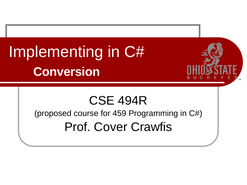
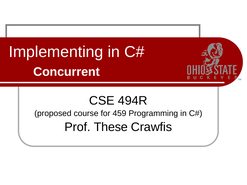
Conversion: Conversion -> Concurrent (67, 72)
Cover: Cover -> These (111, 127)
